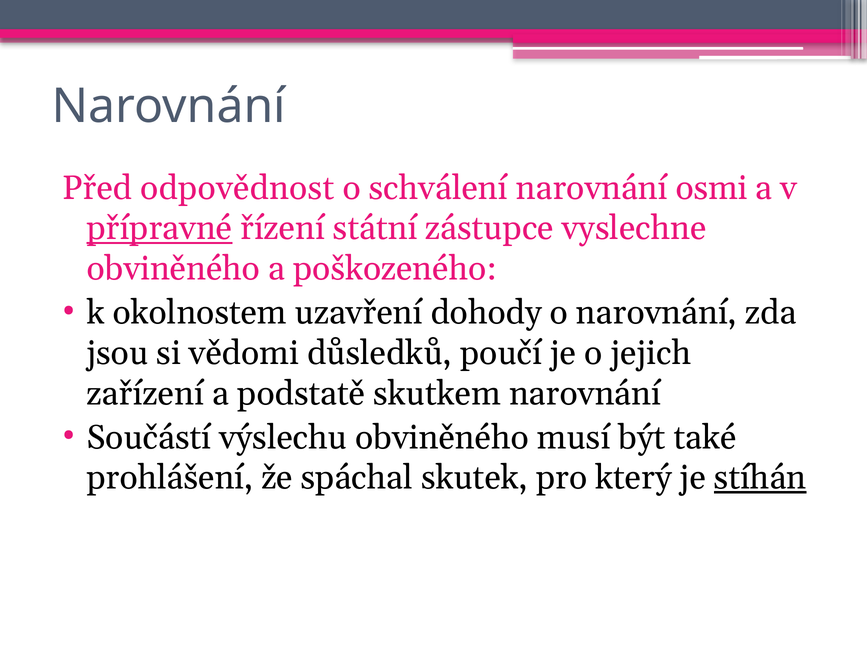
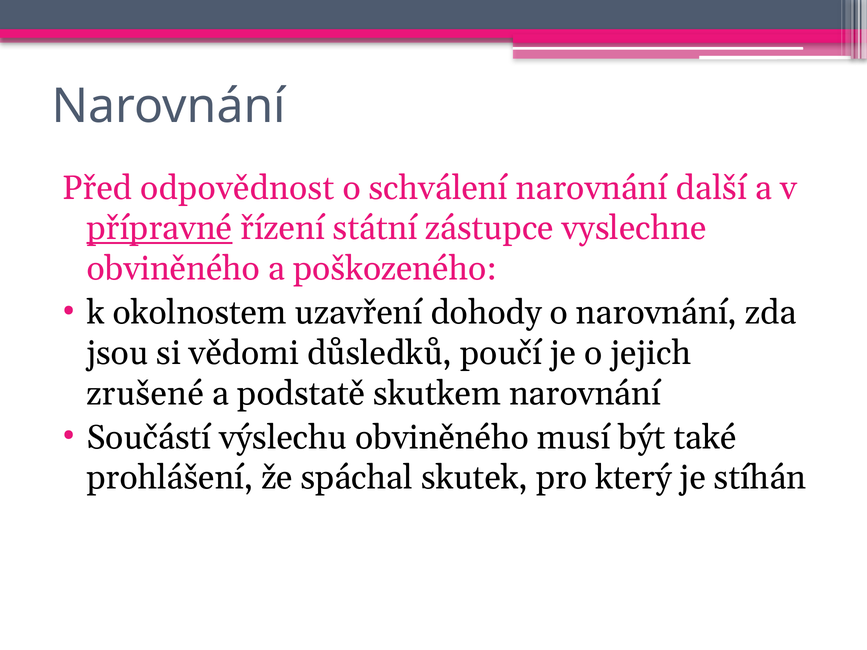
osmi: osmi -> další (711, 188)
zařízení: zařízení -> zrušené (145, 394)
stíhán underline: present -> none (760, 478)
